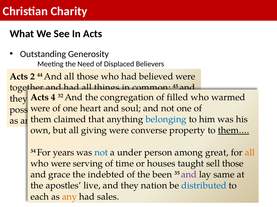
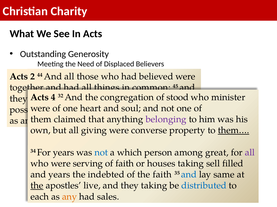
filled: filled -> stood (178, 98)
warmed: warmed -> minister (228, 98)
belonging colour: blue -> purple (166, 120)
under: under -> which (130, 153)
all colour: orange -> purple (250, 153)
of time: time -> faith (125, 164)
houses taught: taught -> taking (191, 164)
sell those: those -> filled (233, 164)
and grace: grace -> years (59, 175)
the been: been -> faith (162, 175)
and colour: purple -> blue (189, 175)
the underline: none -> present (37, 186)
they nation: nation -> taking (154, 186)
